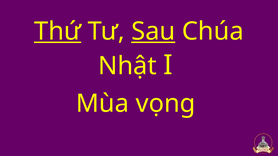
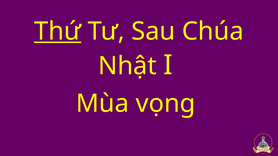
Sau underline: present -> none (153, 31)
